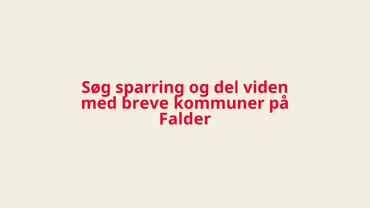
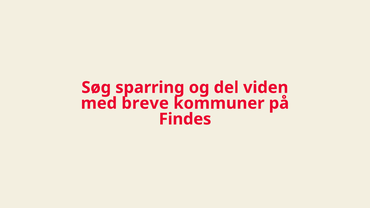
Falder: Falder -> Findes (185, 119)
